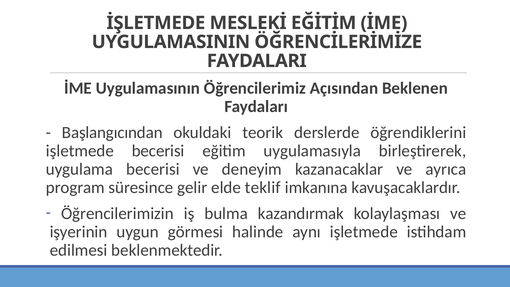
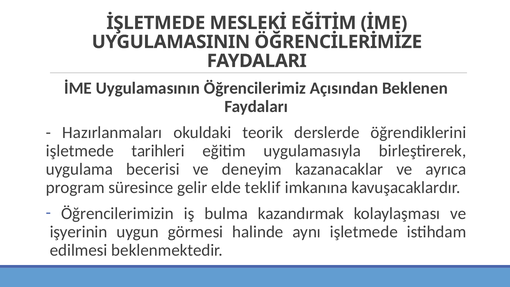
Başlangıcından: Başlangıcından -> Hazırlanmaları (112, 132)
işletmede becerisi: becerisi -> tarihleri (158, 151)
